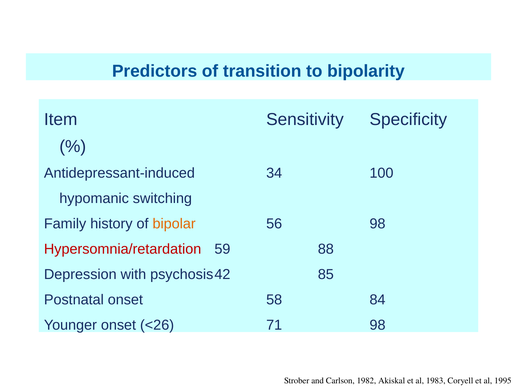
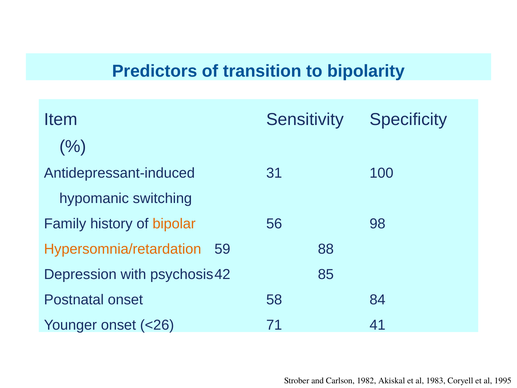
34: 34 -> 31 (274, 173)
Hypersomnia/retardation colour: red -> orange (123, 249)
71 98: 98 -> 41 (378, 325)
